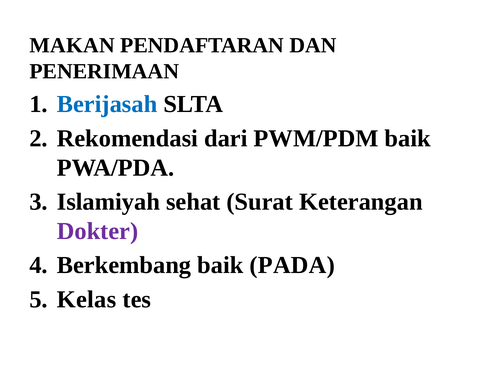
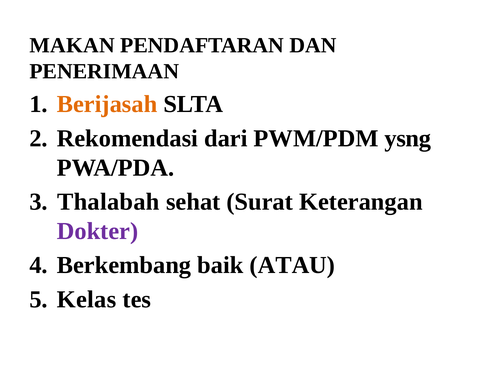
Berijasah colour: blue -> orange (107, 104)
PWM/PDM baik: baik -> ysng (408, 139)
Islamiyah: Islamiyah -> Thalabah (108, 202)
PADA: PADA -> ATAU (292, 266)
